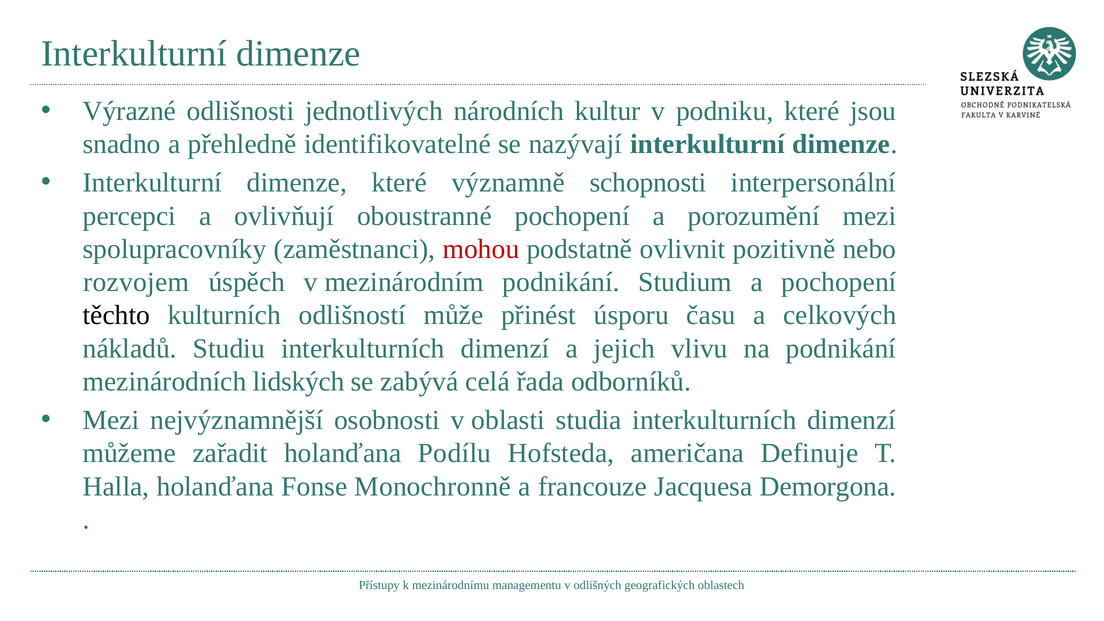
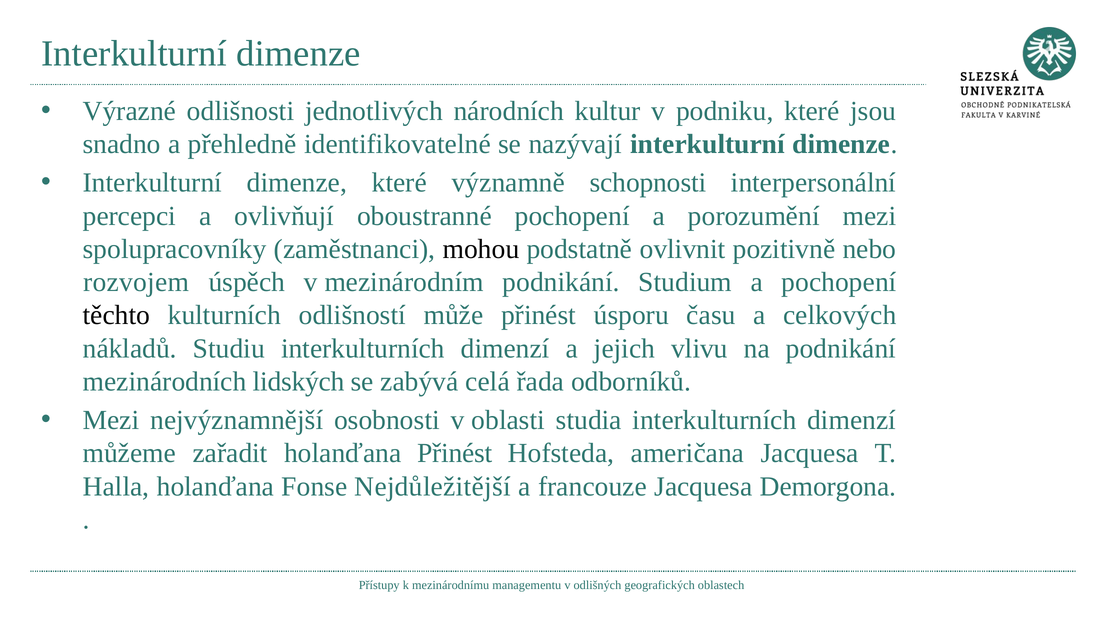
mohou colour: red -> black (481, 249)
holanďana Podílu: Podílu -> Přinést (455, 453)
američana Definuje: Definuje -> Jacquesa (810, 453)
Monochronně: Monochronně -> Nejdůležitější (433, 486)
